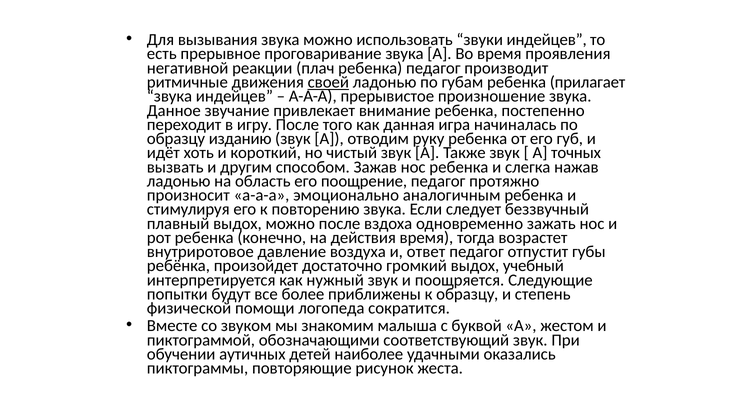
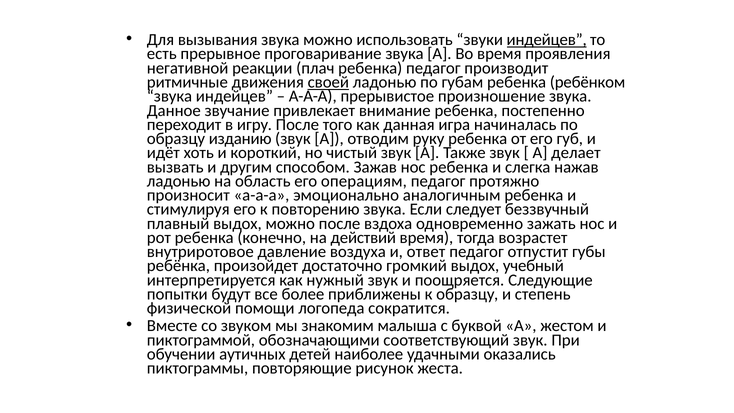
индейцев underline: none -> present (547, 40)
прилагает: прилагает -> ребёнком (588, 82)
точных: точных -> делает (576, 153)
поощрение: поощрение -> операциям (364, 181)
действия: действия -> действий (363, 238)
